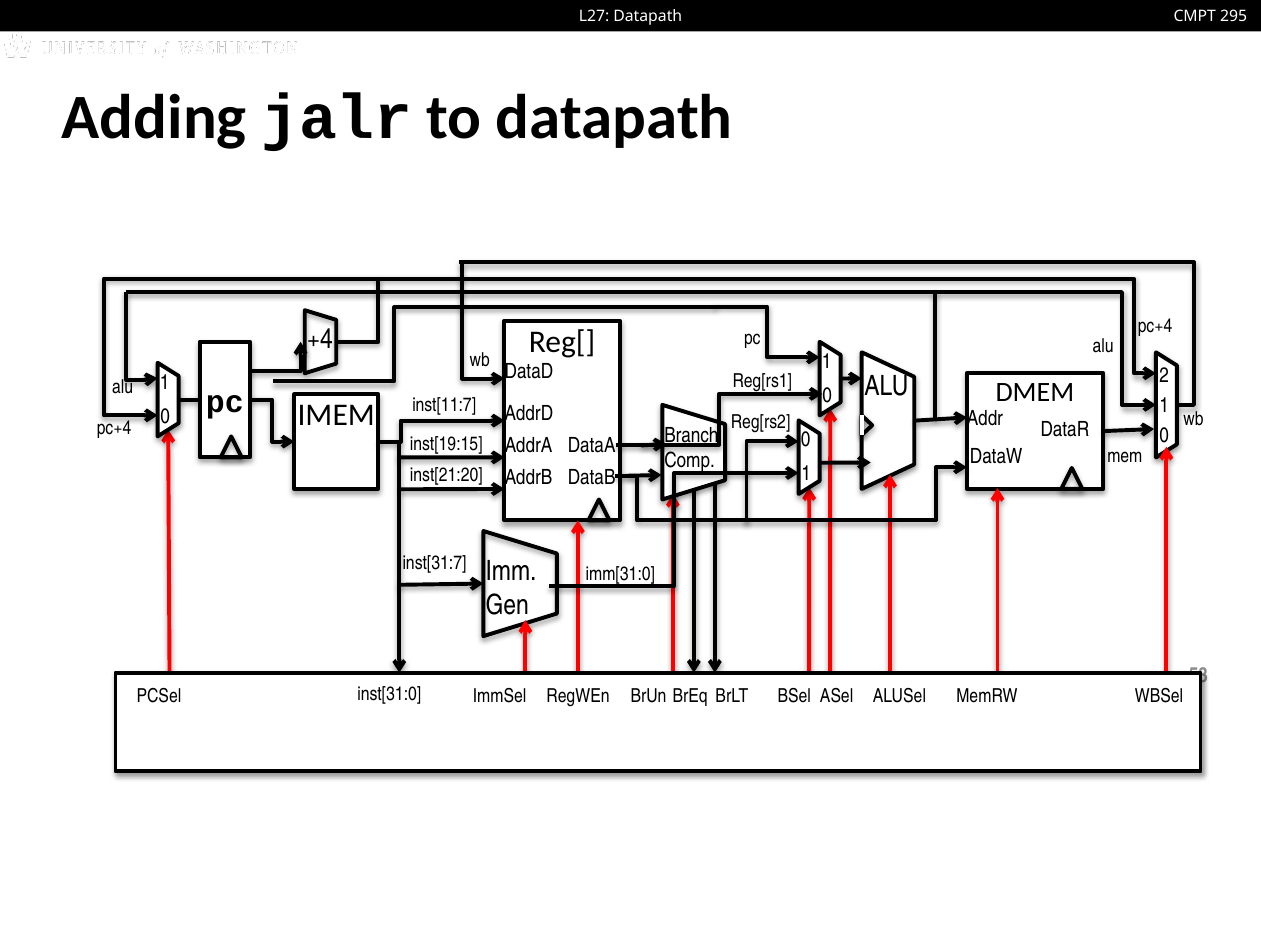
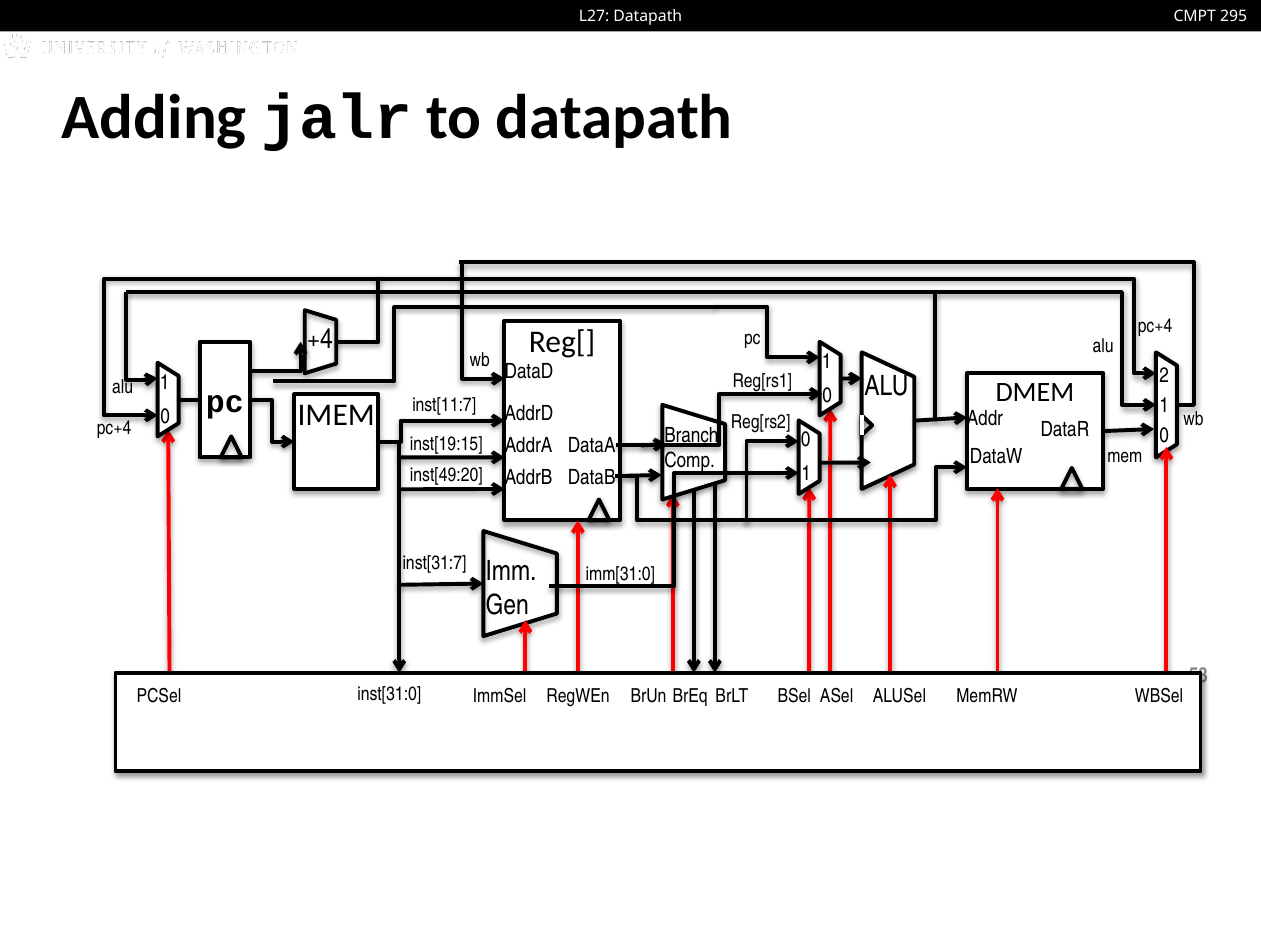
inst[21:20: inst[21:20 -> inst[49:20 (446, 475)
